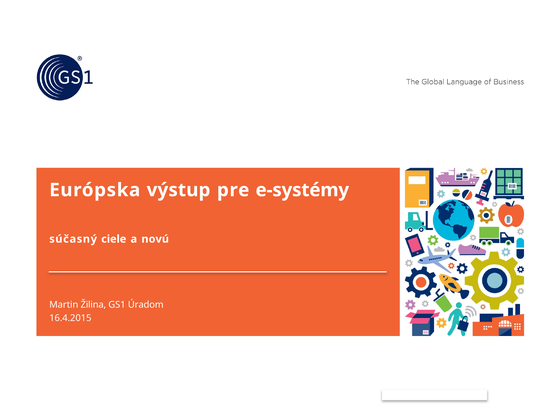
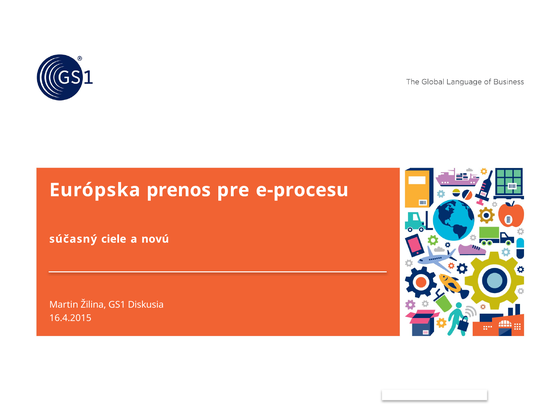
výstup: výstup -> prenos (179, 190)
e-systémy: e-systémy -> e-procesu (302, 190)
Úradom: Úradom -> Diskusia (146, 305)
